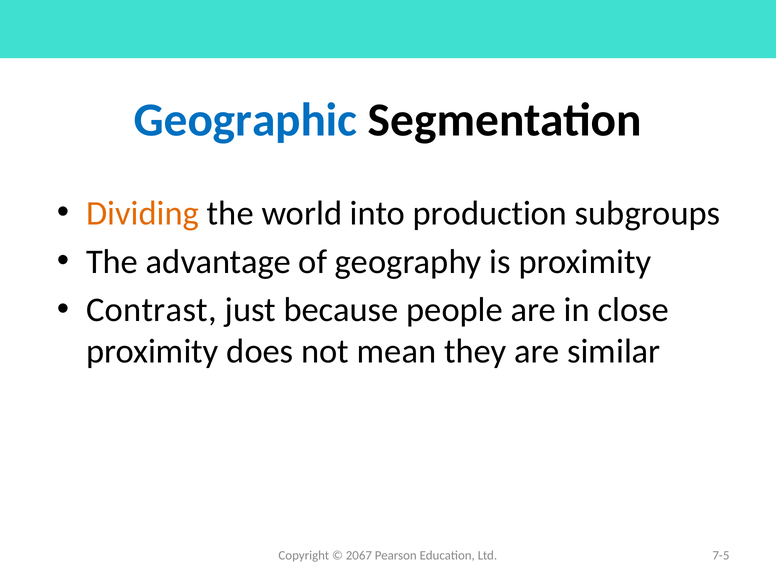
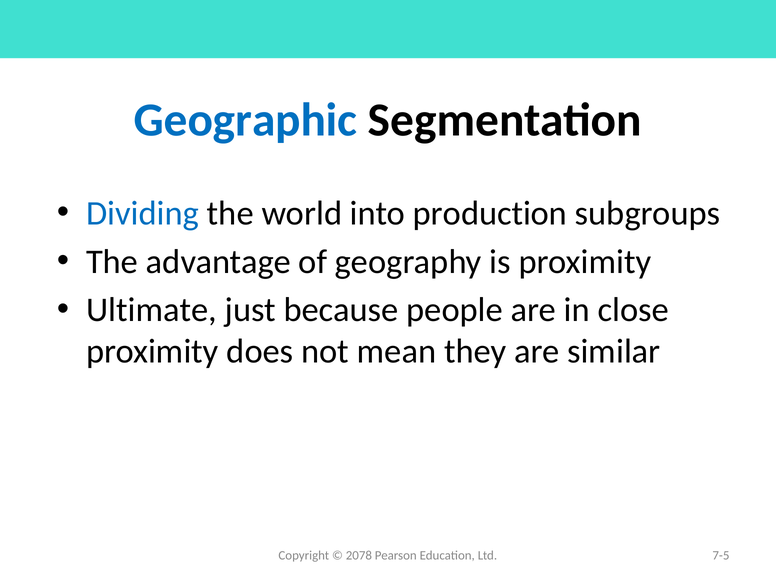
Dividing colour: orange -> blue (143, 213)
Contrast: Contrast -> Ultimate (152, 310)
2067: 2067 -> 2078 (359, 556)
